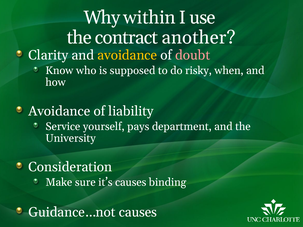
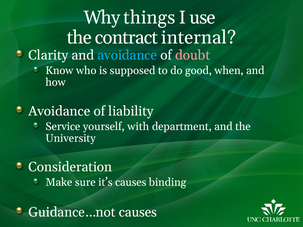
within: within -> things (149, 18)
another: another -> internal (199, 38)
avoidance colour: yellow -> light blue (127, 55)
risky: risky -> good (198, 71)
pays: pays -> with (138, 127)
